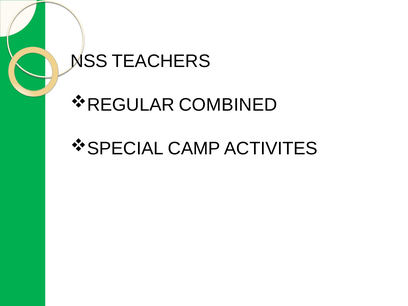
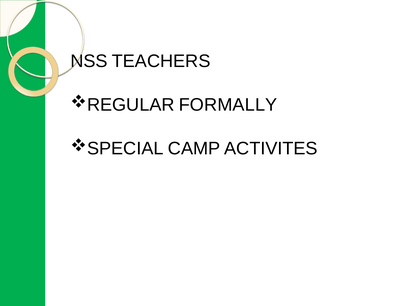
COMBINED: COMBINED -> FORMALLY (228, 105)
